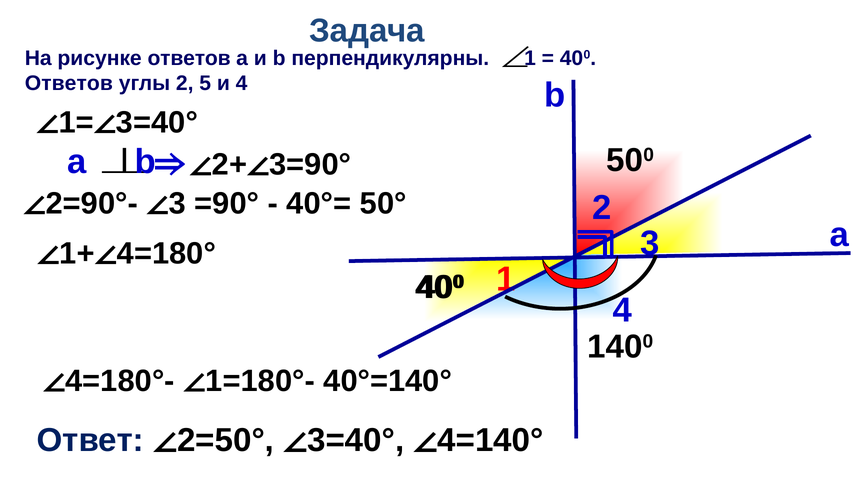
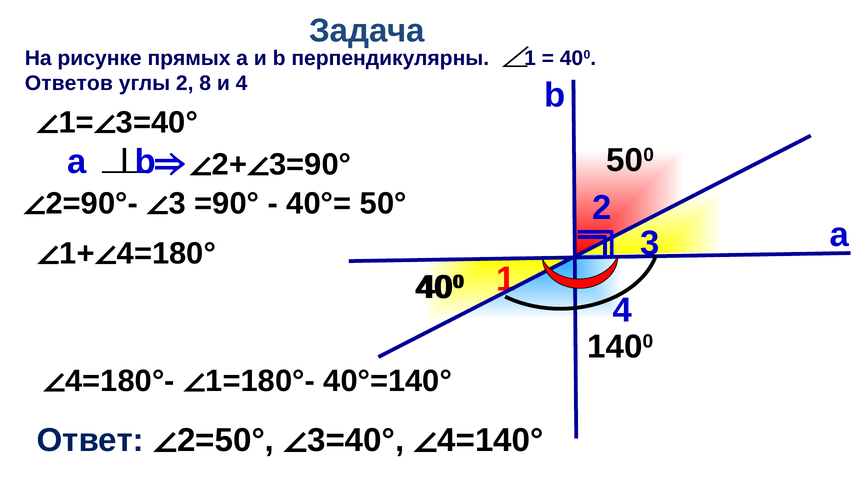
рисунке ответов: ответов -> прямых (189, 58)
5: 5 -> 8 (205, 83)
